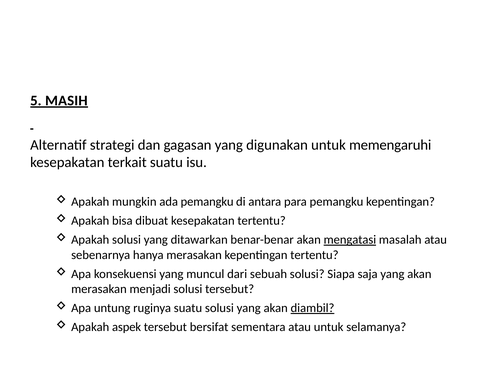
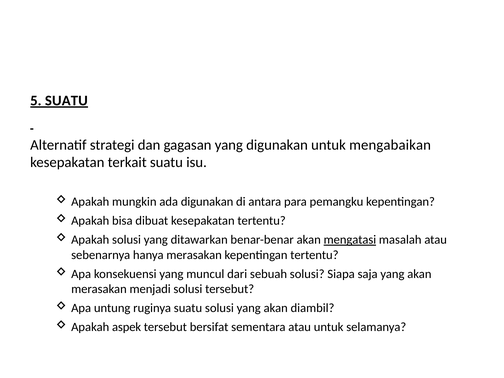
5 MASIH: MASIH -> SUATU (66, 101)
memengaruhi: memengaruhi -> mengabaikan (390, 145)
ada pemangku: pemangku -> digunakan (207, 202)
diambil underline: present -> none (312, 308)
